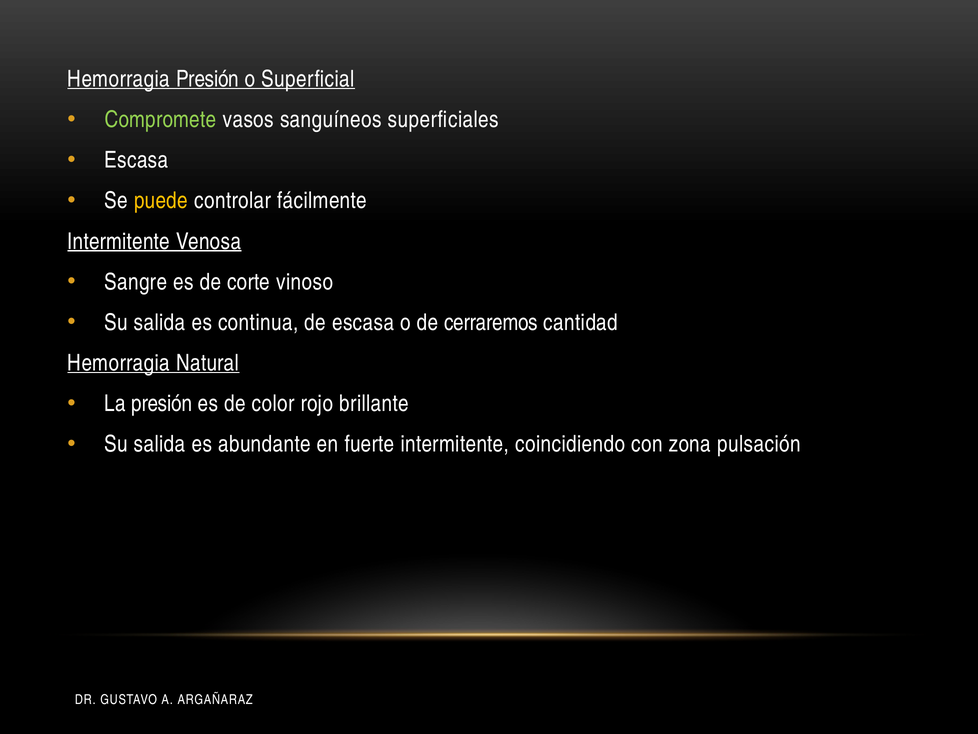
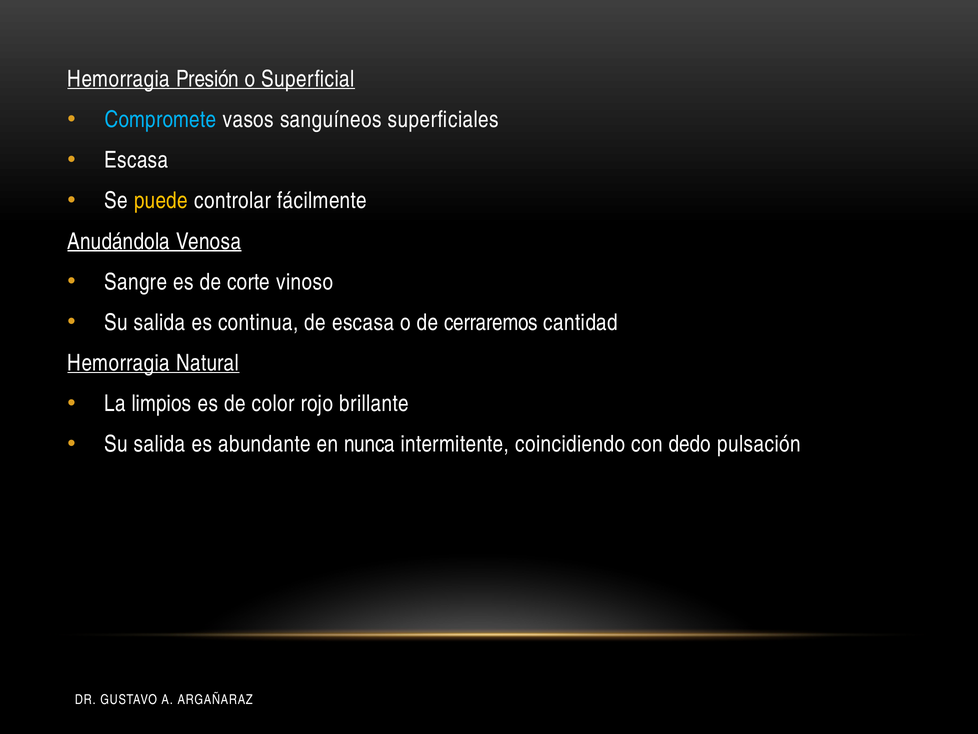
Compromete colour: light green -> light blue (160, 120)
Intermitente: Intermitente -> Anudándola (119, 241)
La presión: presión -> limpios (162, 403)
fuerte: fuerte -> nunca (370, 444)
zona: zona -> dedo (690, 444)
